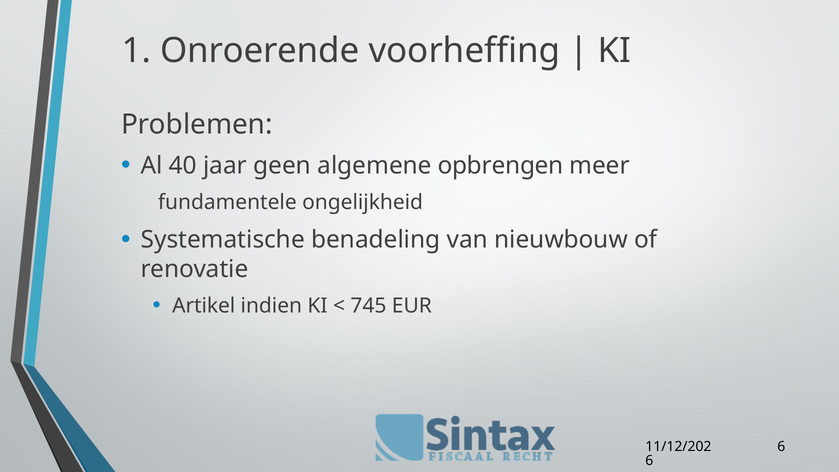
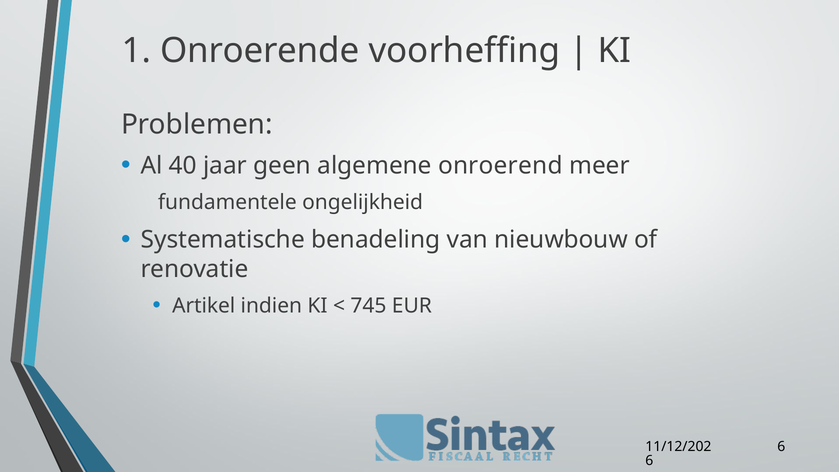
opbrengen: opbrengen -> onroerend (500, 166)
